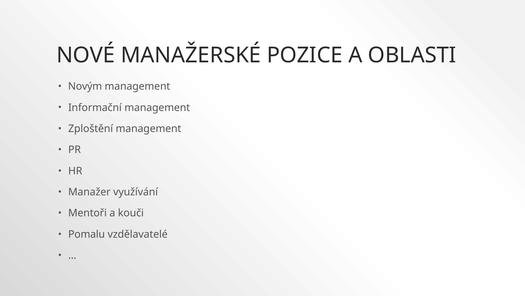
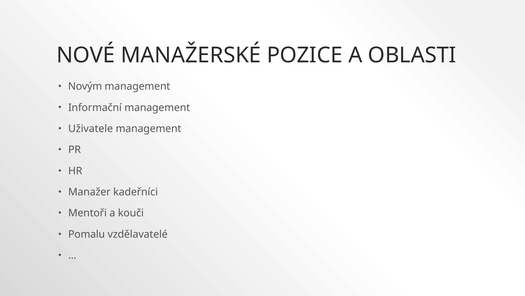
Zploštění: Zploštění -> Uživatele (91, 128)
využívání: využívání -> kadeřníci (136, 192)
